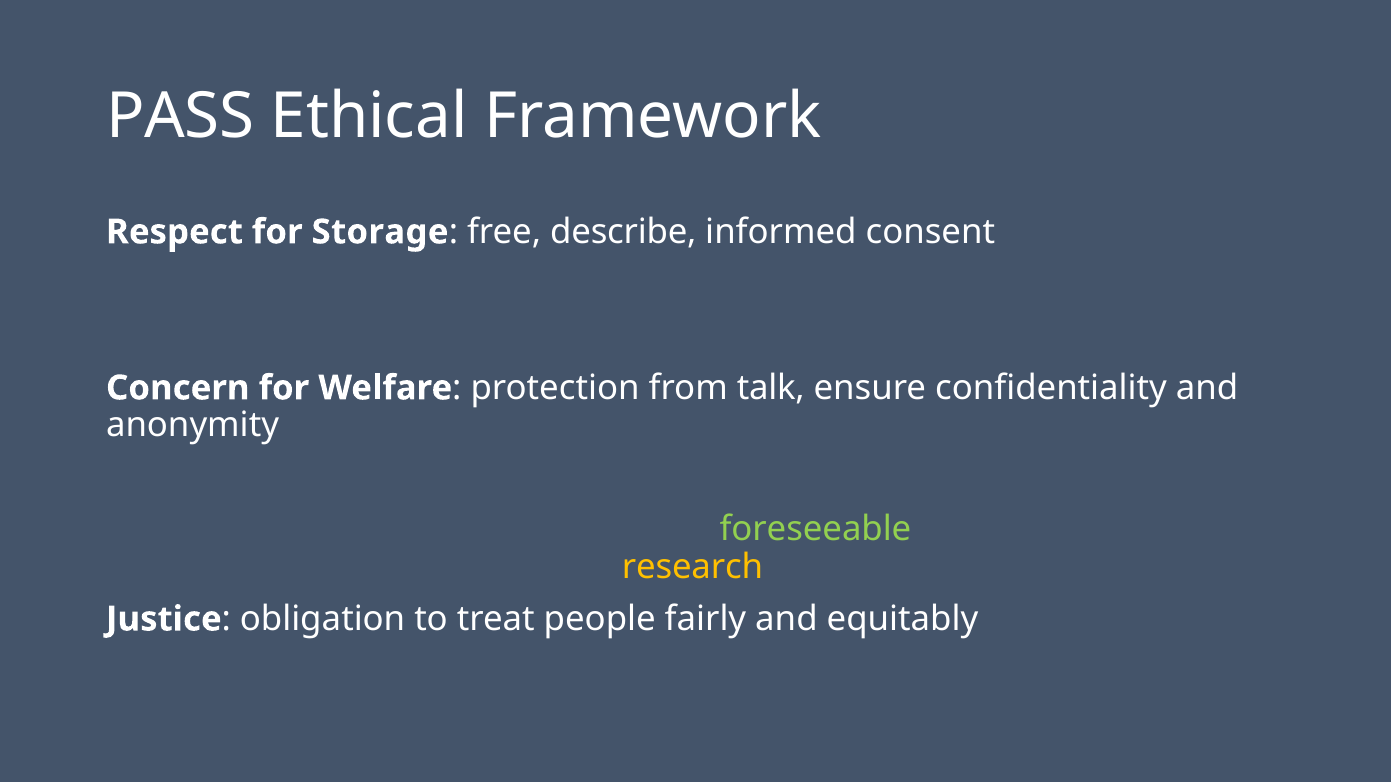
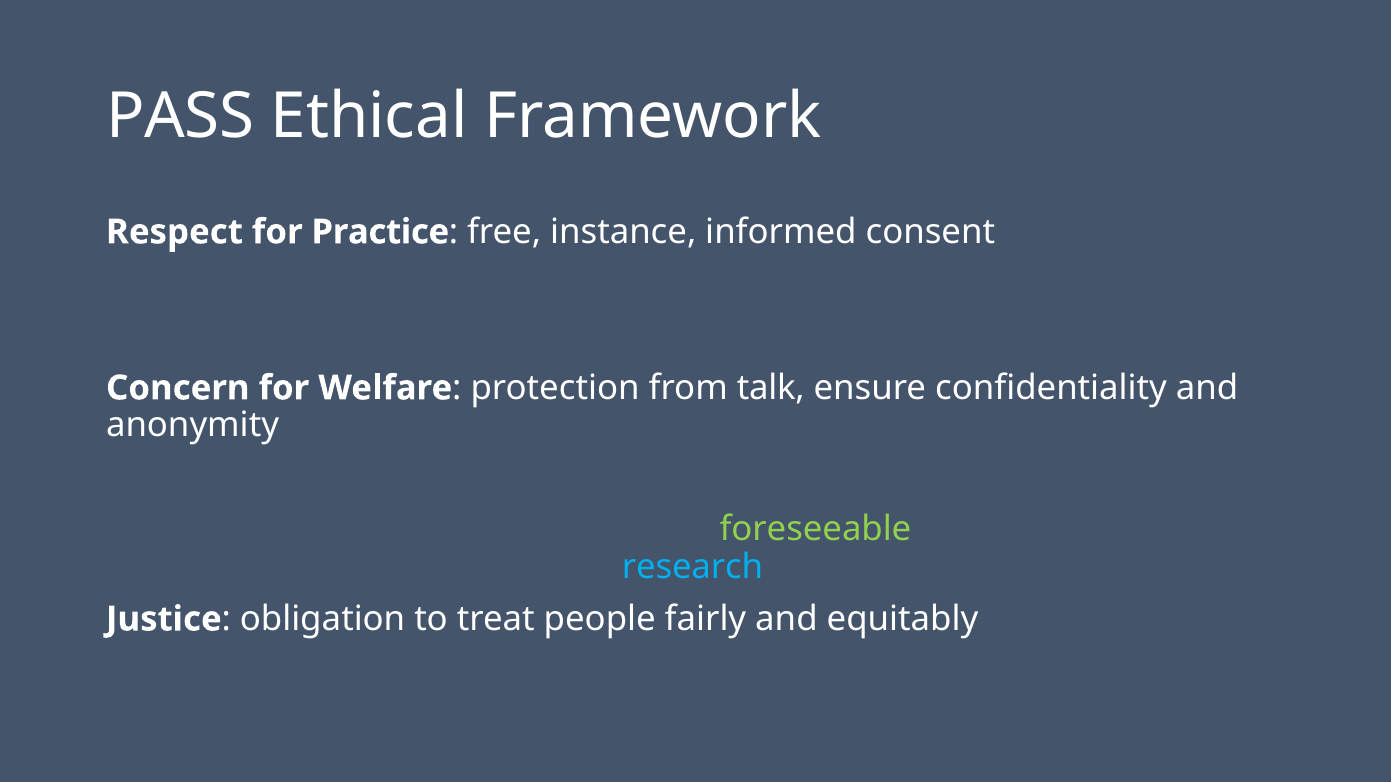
Storage: Storage -> Practice (380, 232)
describe: describe -> instance (623, 232)
research colour: yellow -> light blue (692, 567)
